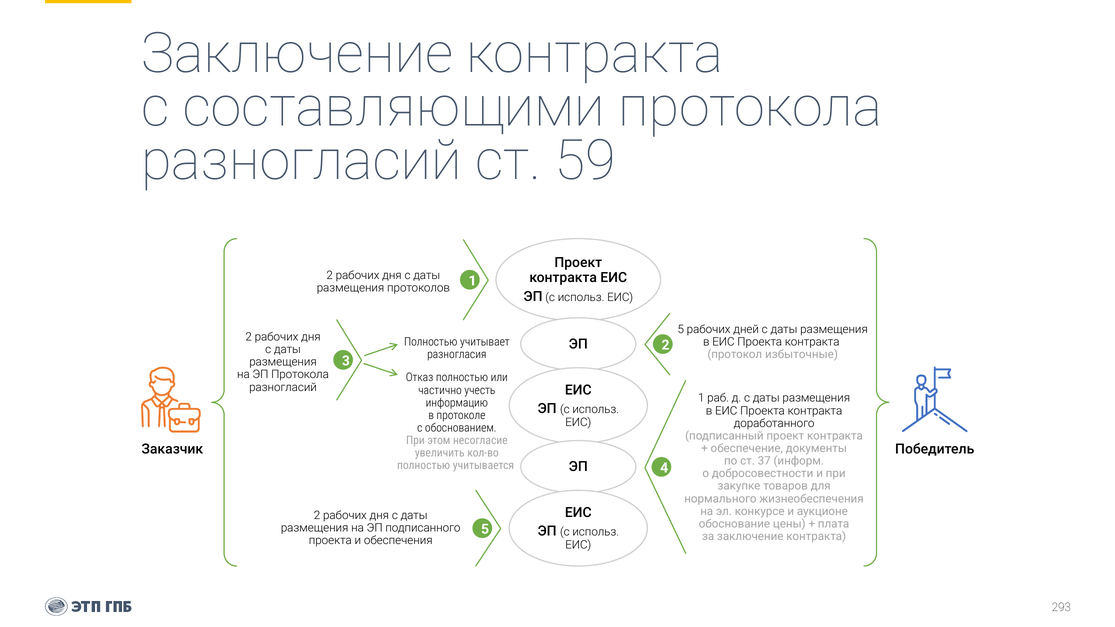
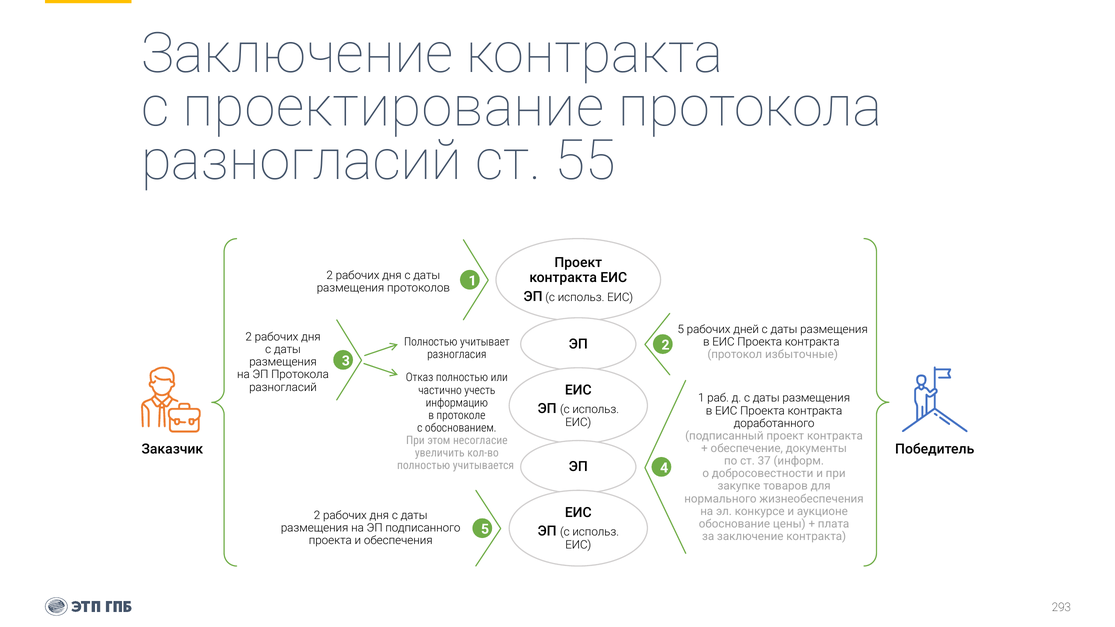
составляющими: составляющими -> проектирование (393, 108)
59: 59 -> 55 (585, 161)
